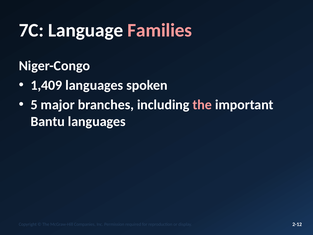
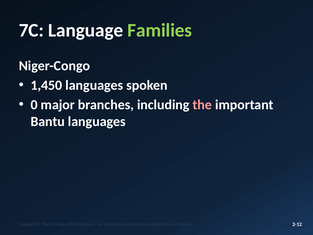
Families colour: pink -> light green (160, 30)
1,409: 1,409 -> 1,450 (46, 85)
5: 5 -> 0 (34, 105)
